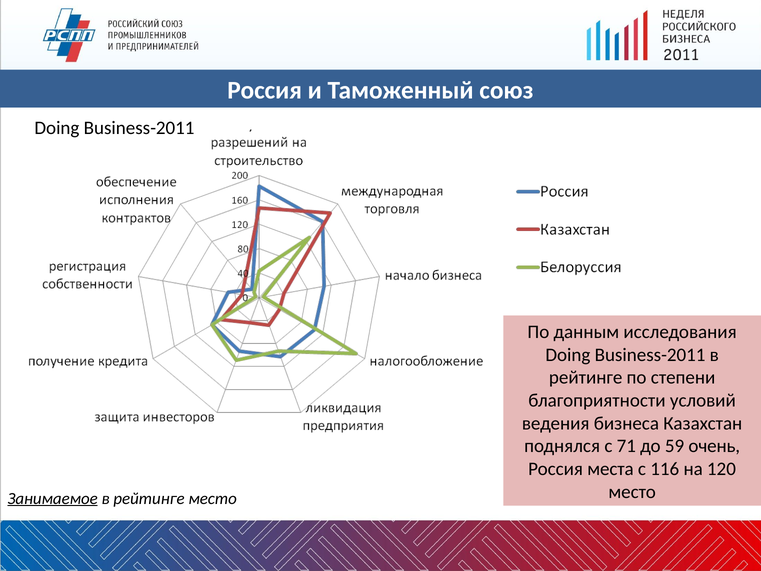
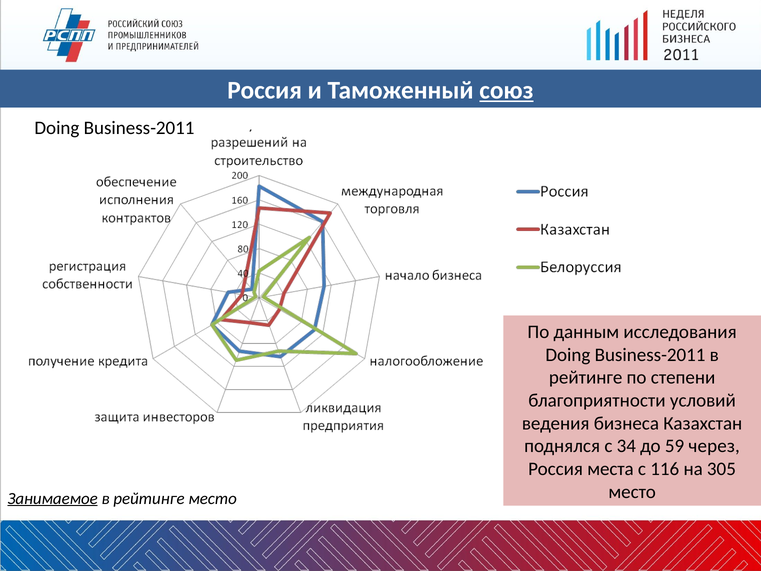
союз underline: none -> present (506, 90)
71: 71 -> 34 (626, 446)
очень: очень -> через (714, 446)
120: 120 -> 305 (721, 469)
